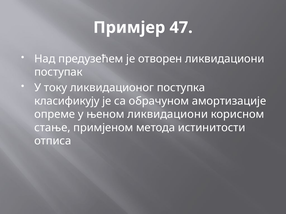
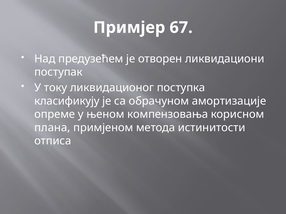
47: 47 -> 67 (181, 28)
њеном ликвидациони: ликвидациони -> компензовања (168, 115)
стање: стање -> плана (52, 128)
